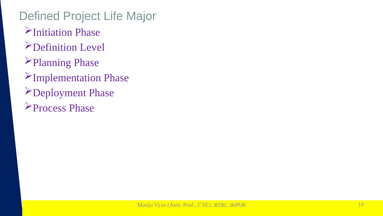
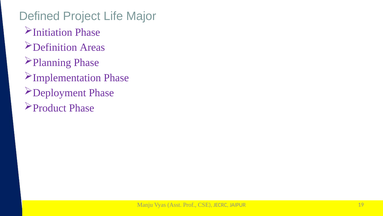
Level: Level -> Areas (92, 47)
Process: Process -> Product (50, 108)
